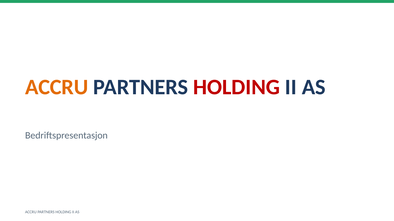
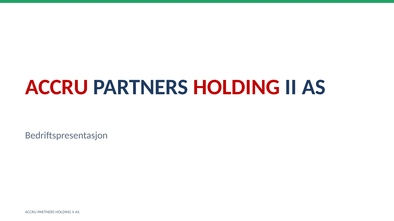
ACCRU colour: orange -> red (57, 87)
